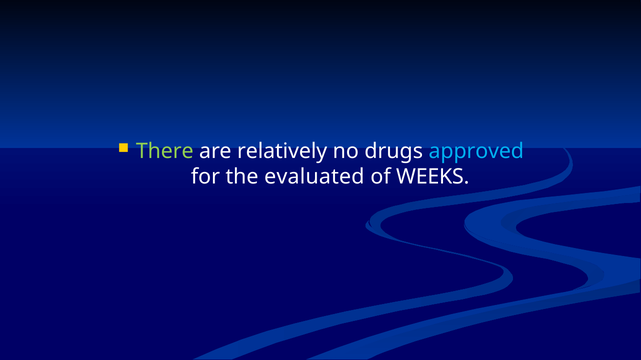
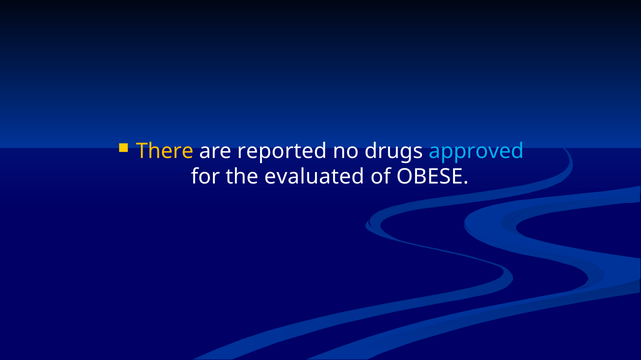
There colour: light green -> yellow (165, 152)
relatively: relatively -> reported (282, 152)
WEEKS: WEEKS -> OBESE (433, 177)
